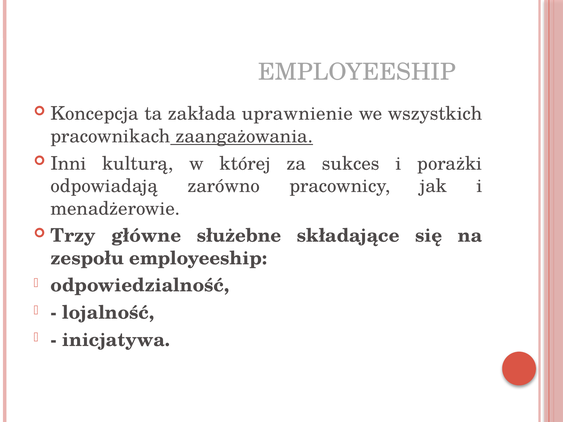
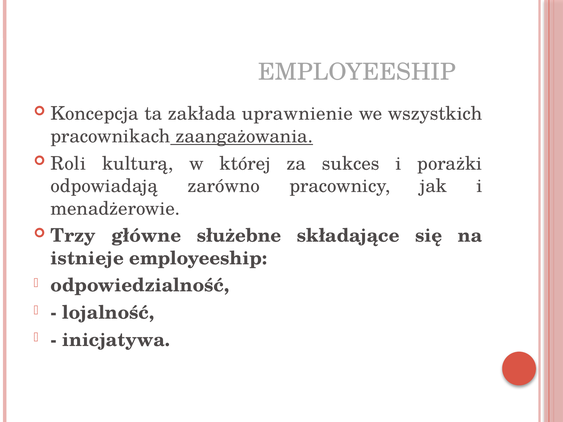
Inni: Inni -> Roli (68, 164)
zespołu: zespołu -> istnieje (87, 258)
